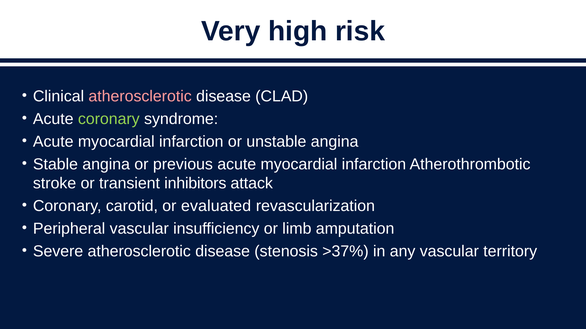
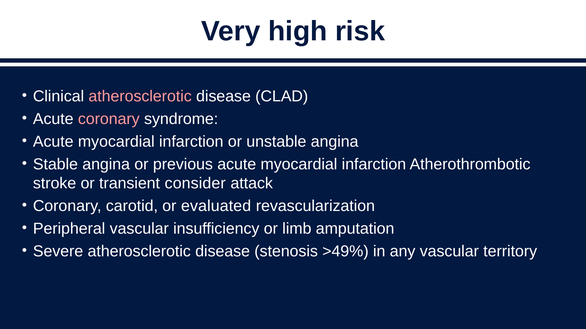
coronary colour: light green -> pink (109, 119)
inhibitors: inhibitors -> consider (195, 184)
>37%: >37% -> >49% (345, 252)
